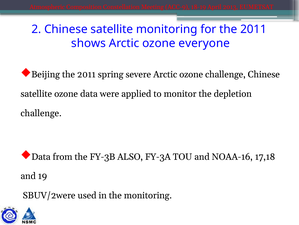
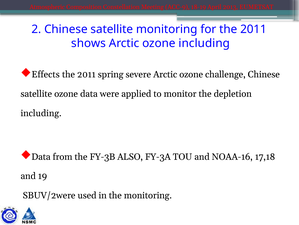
ozone everyone: everyone -> including (204, 43)
Beijing: Beijing -> Effects (46, 74)
challenge: challenge -> including (41, 113)
